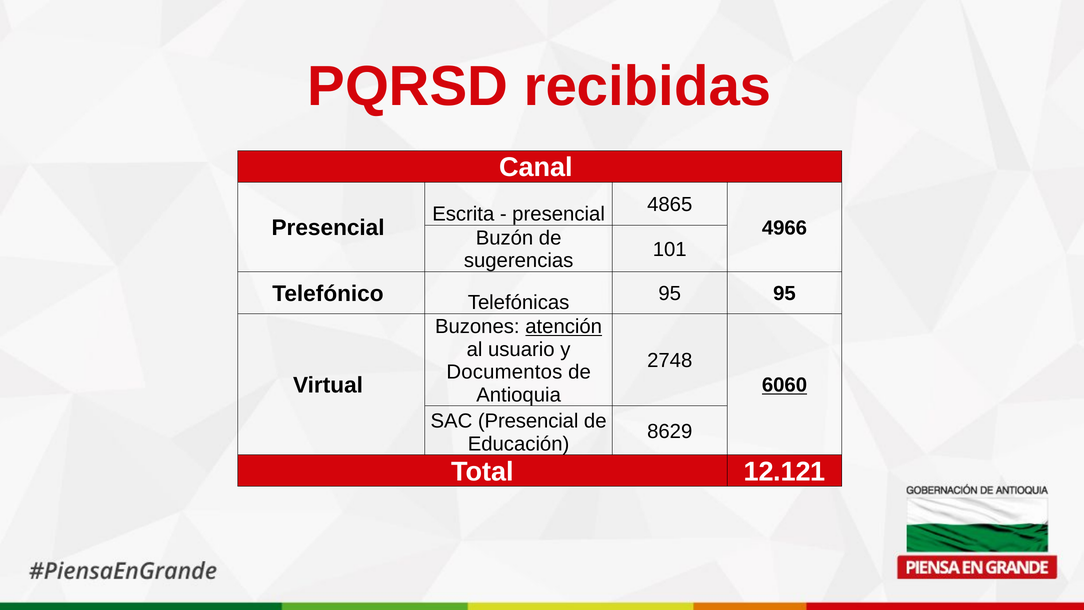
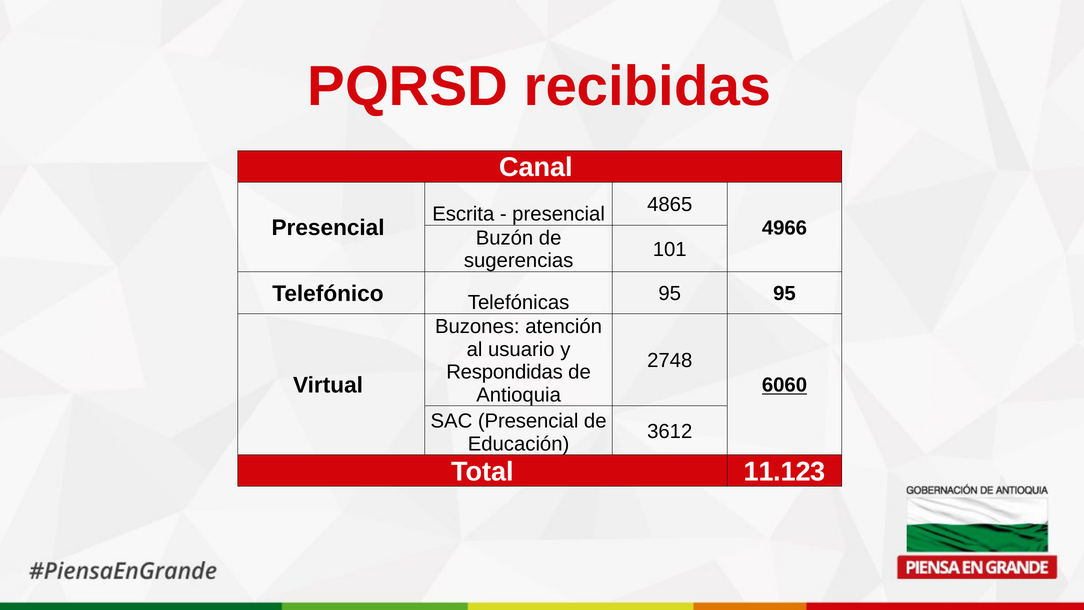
atención underline: present -> none (564, 326)
Documentos: Documentos -> Respondidas (505, 372)
8629: 8629 -> 3612 (670, 431)
12.121: 12.121 -> 11.123 (785, 471)
